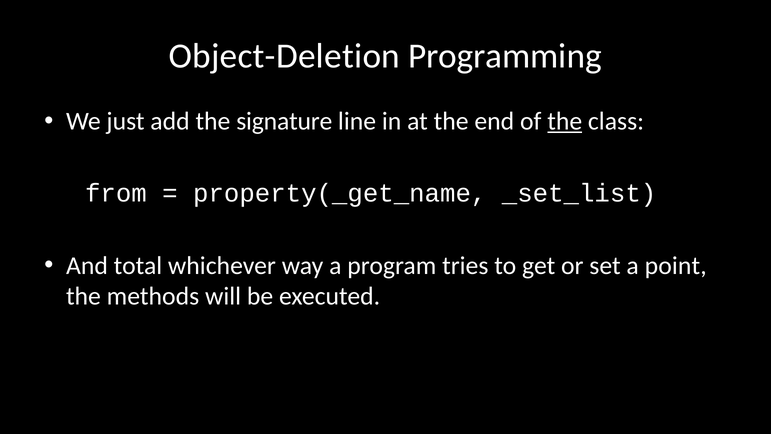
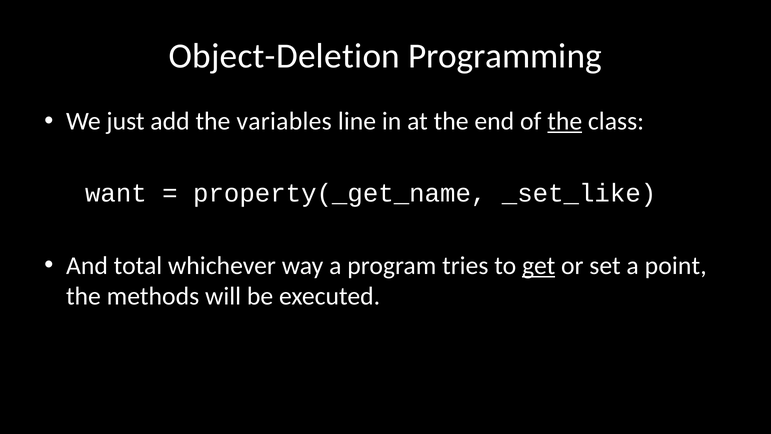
signature: signature -> variables (284, 121)
from: from -> want (116, 193)
_set_list: _set_list -> _set_like (579, 193)
get underline: none -> present (539, 265)
